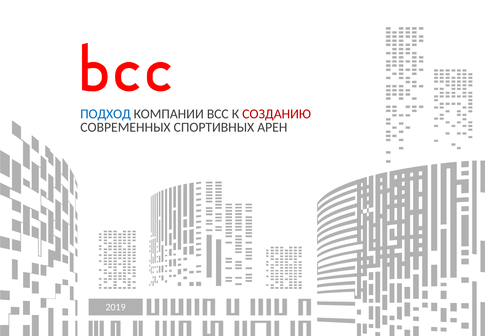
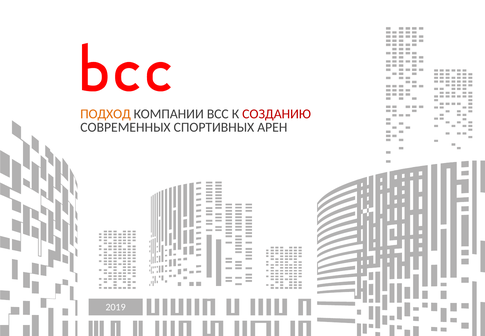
ПОДХОД colour: blue -> orange (105, 114)
